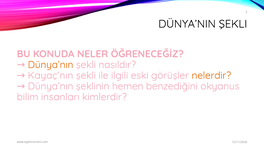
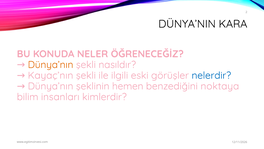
DÜNYA’NIN ŞEKLI: ŞEKLI -> KARA (233, 24)
nelerdir colour: orange -> blue (211, 75)
okyanus: okyanus -> noktaya (220, 86)
